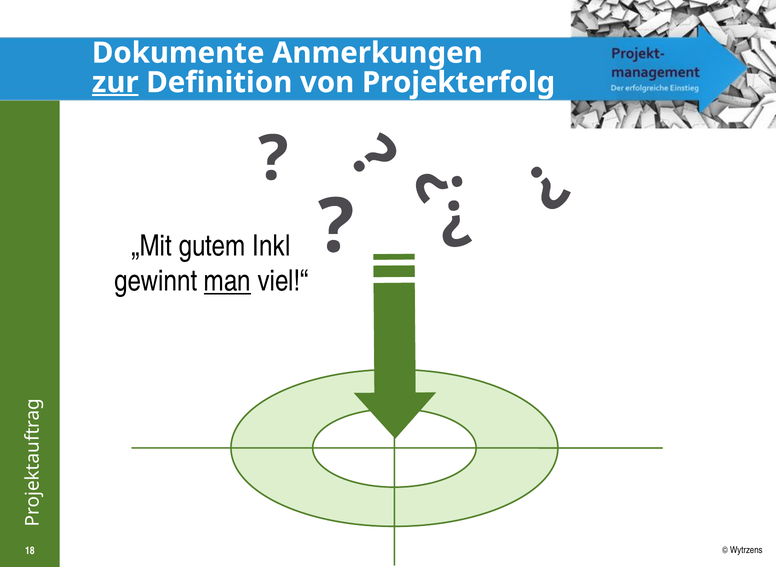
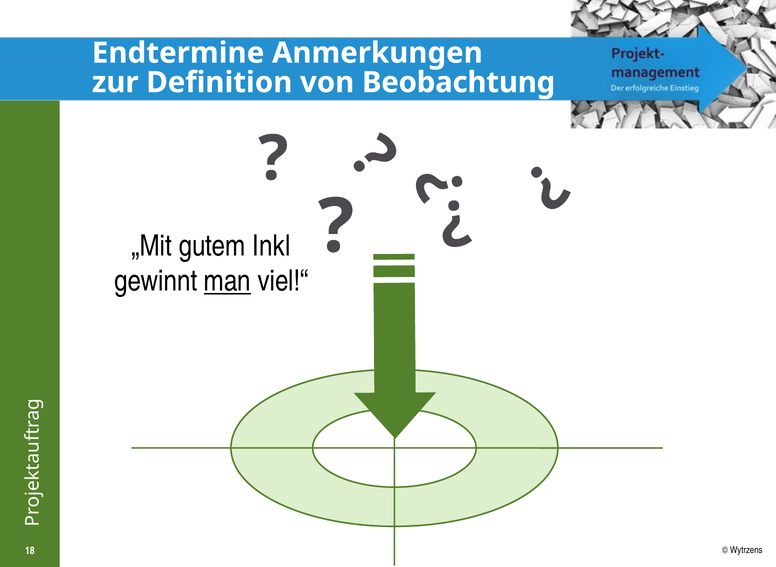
Dokumente: Dokumente -> Endtermine (178, 53)
zur underline: present -> none (115, 82)
Projekterfolg: Projekterfolg -> Beobachtung (459, 82)
